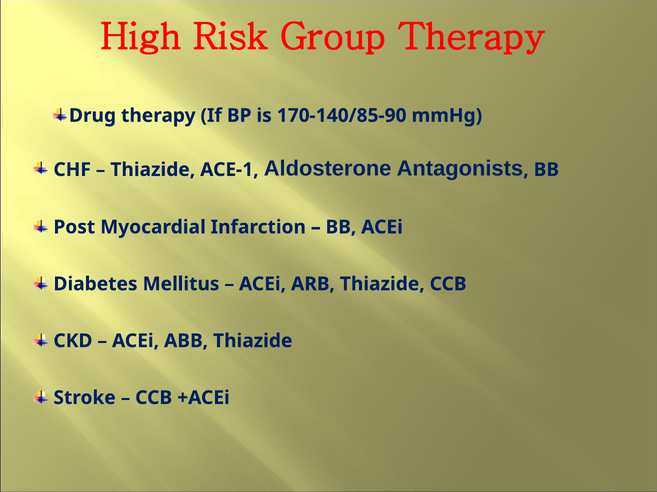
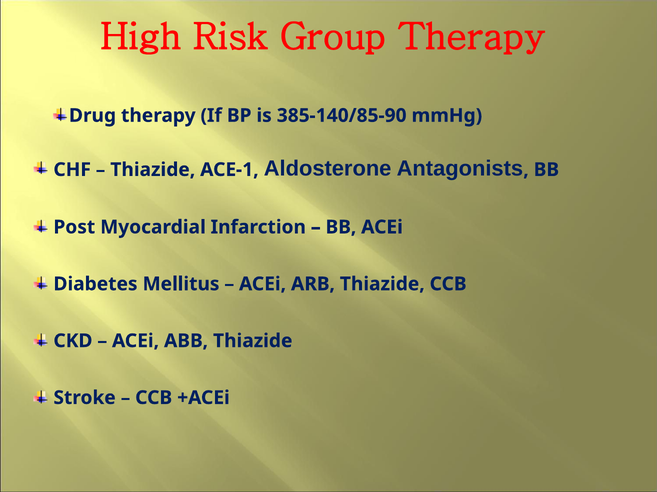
170-140/85-90: 170-140/85-90 -> 385-140/85-90 (342, 116)
